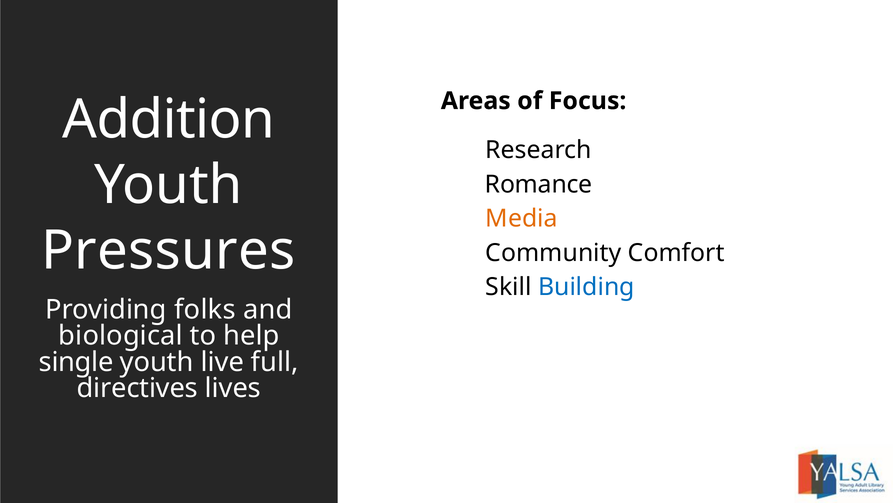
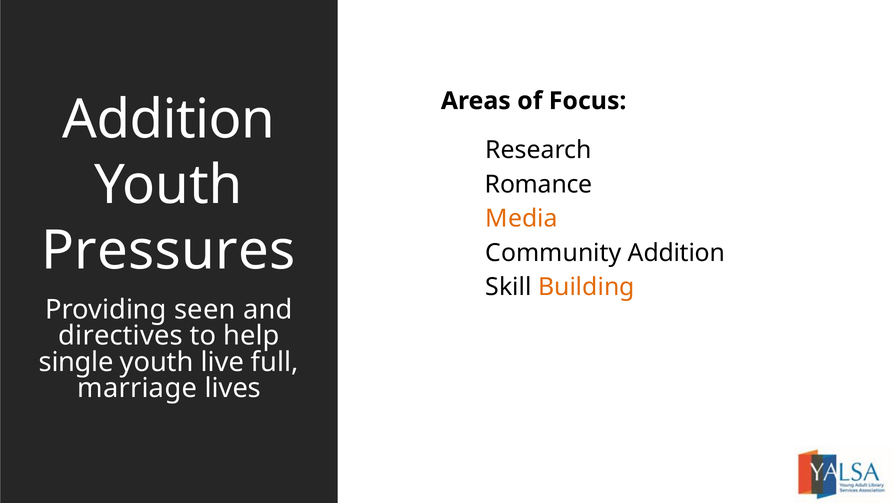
Community Comfort: Comfort -> Addition (676, 253)
Building colour: blue -> orange (586, 287)
folks: folks -> seen (205, 309)
biological: biological -> directives (121, 335)
directives: directives -> marriage (137, 388)
